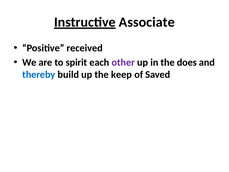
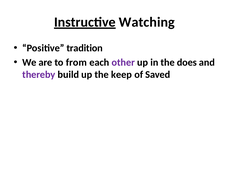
Associate: Associate -> Watching (147, 22)
received: received -> tradition (85, 48)
spirit: spirit -> from (76, 62)
thereby colour: blue -> purple (39, 75)
